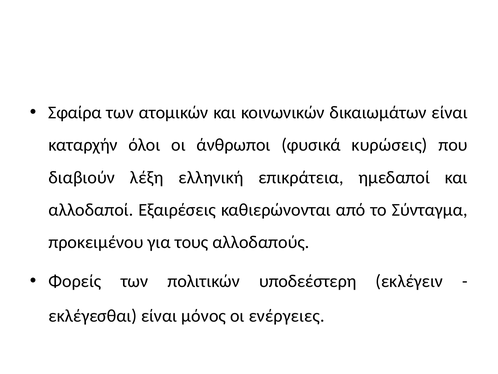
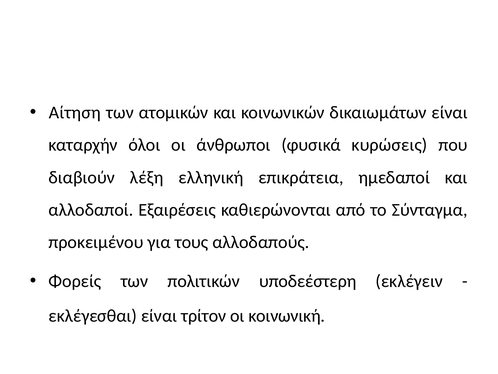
Σφαίρα: Σφαίρα -> Αίτηση (75, 112)
μόνος: μόνος -> τρίτον (204, 315)
ενέργειες: ενέργειες -> κοινωνική (287, 315)
